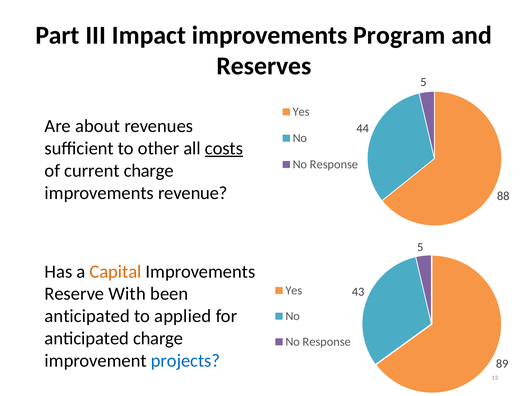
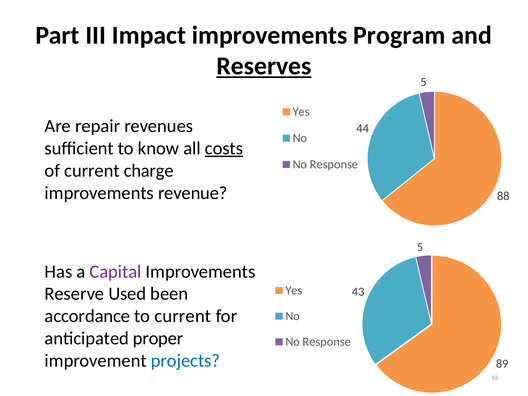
Reserves underline: none -> present (264, 66)
about: about -> repair (98, 126)
other: other -> know (159, 148)
Capital colour: orange -> purple (116, 272)
With: With -> Used (127, 294)
anticipated: anticipated -> accordance (87, 316)
to applied: applied -> current (183, 316)
anticipated charge: charge -> proper (158, 338)
